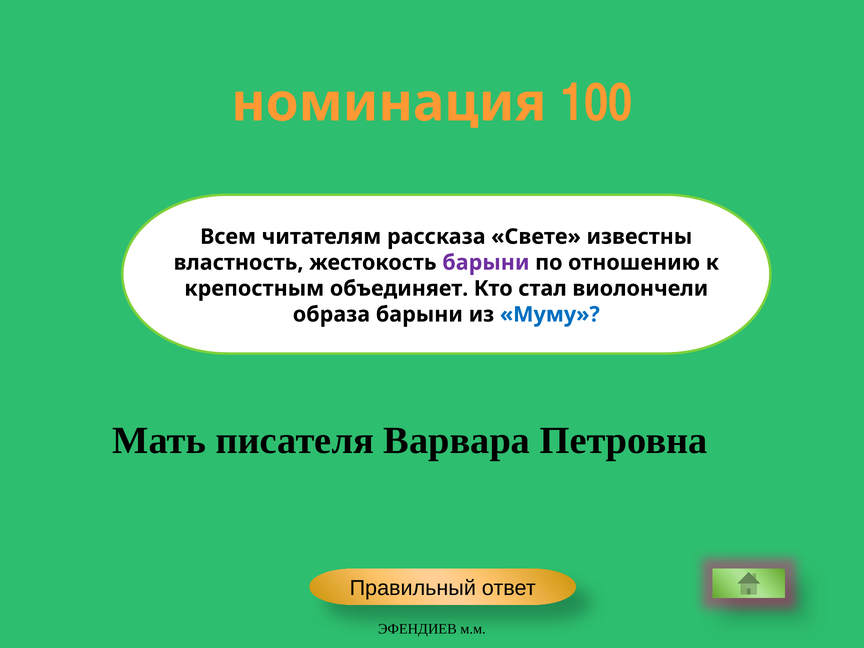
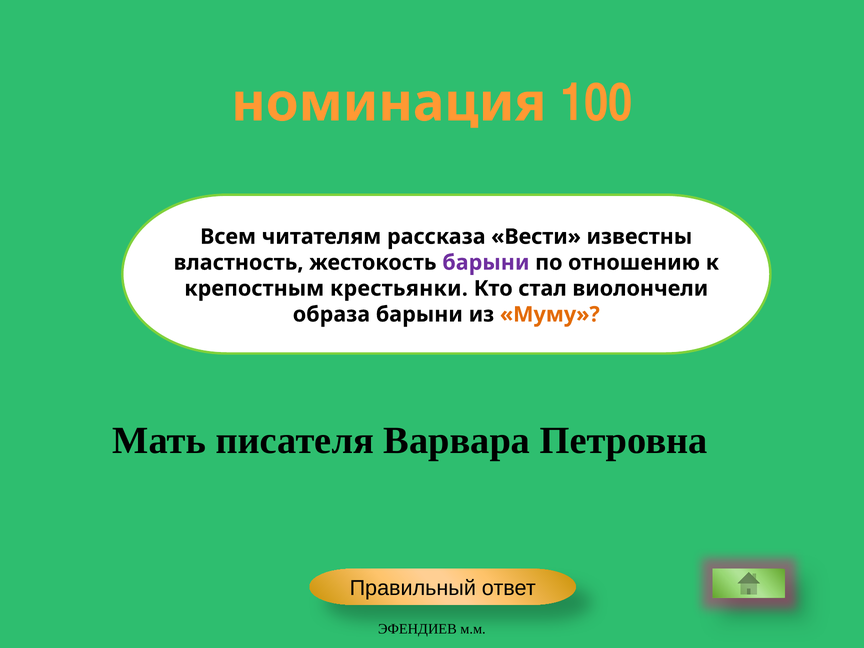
Свете: Свете -> Вести (536, 237)
объединяет: объединяет -> крестьянки (399, 289)
Муму colour: blue -> orange (550, 314)
